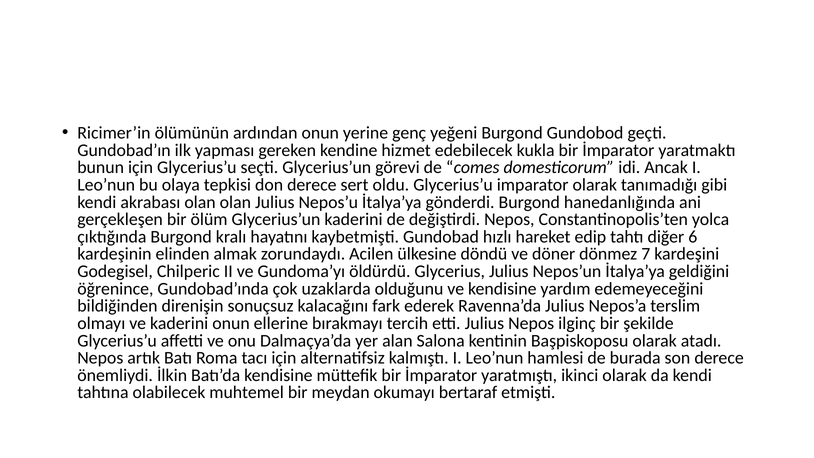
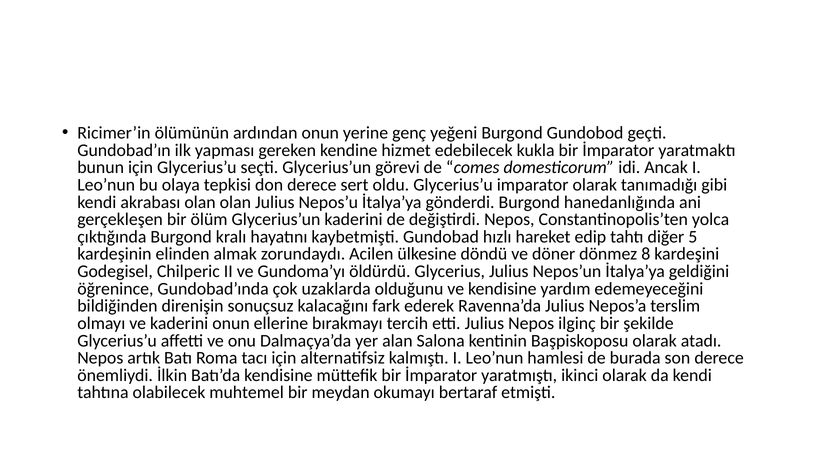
6: 6 -> 5 (693, 237)
7: 7 -> 8 (646, 254)
